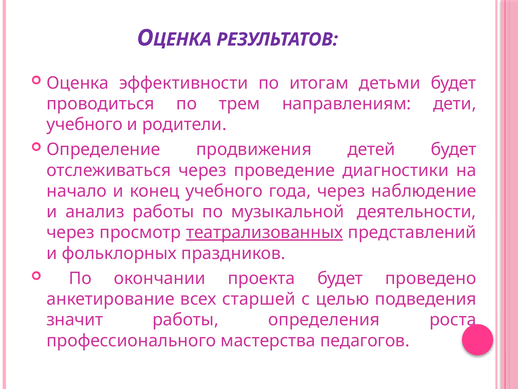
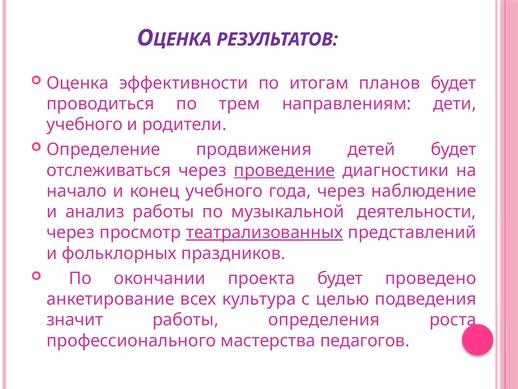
детьми: детьми -> планов (390, 83)
проведение underline: none -> present (284, 170)
старшей: старшей -> культура (259, 299)
